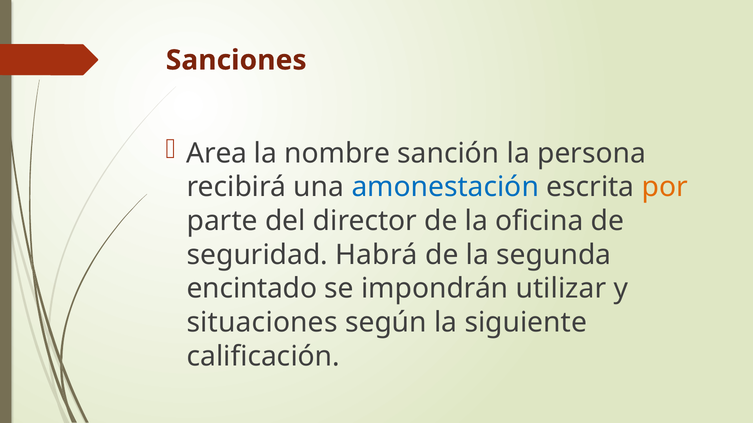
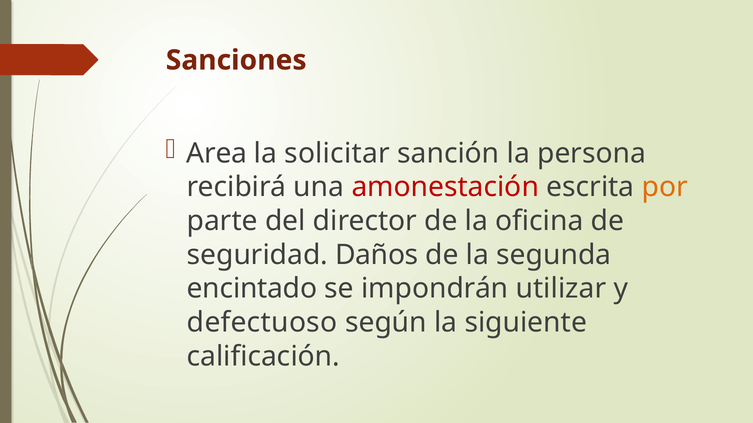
nombre: nombre -> solicitar (337, 154)
amonestación colour: blue -> red (445, 187)
Habrá: Habrá -> Daños (377, 255)
situaciones: situaciones -> defectuoso (262, 323)
